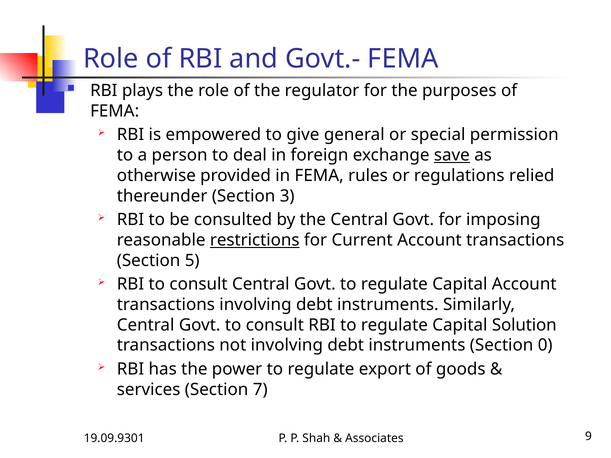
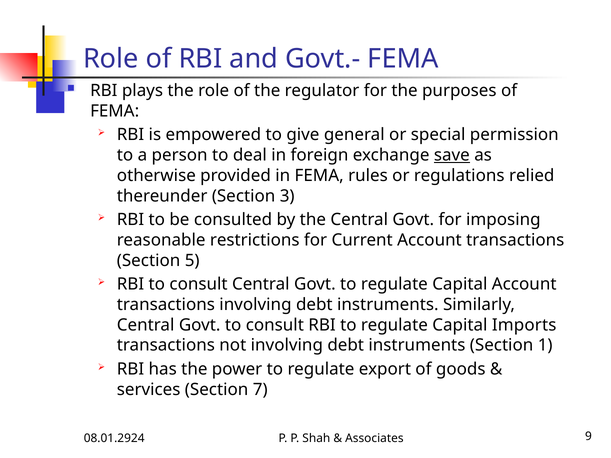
restrictions underline: present -> none (255, 240)
Solution: Solution -> Imports (524, 325)
0: 0 -> 1 (545, 345)
19.09.9301: 19.09.9301 -> 08.01.2924 (114, 438)
